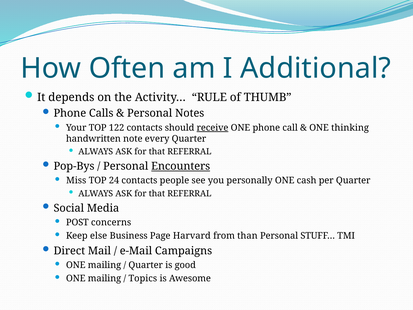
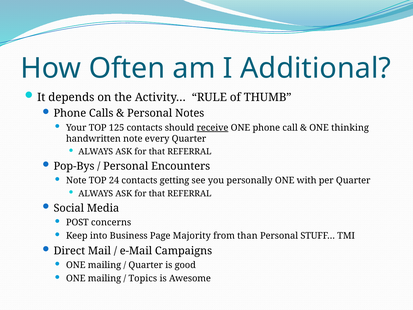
122: 122 -> 125 (117, 128)
Encounters underline: present -> none (181, 166)
Miss: Miss -> Note (76, 180)
people: people -> getting (175, 180)
cash: cash -> with (307, 180)
else: else -> into (99, 236)
Harvard: Harvard -> Majority (192, 236)
